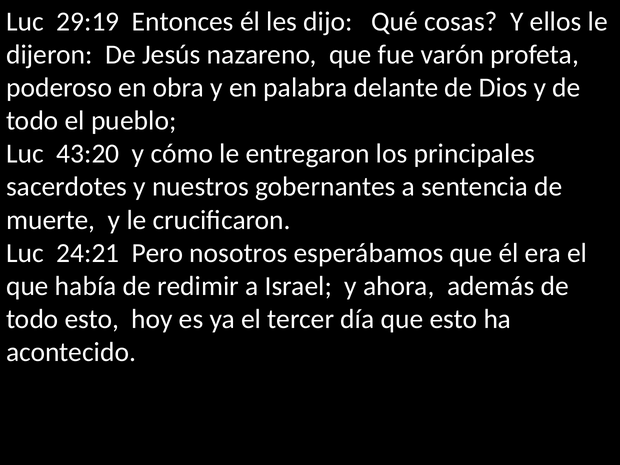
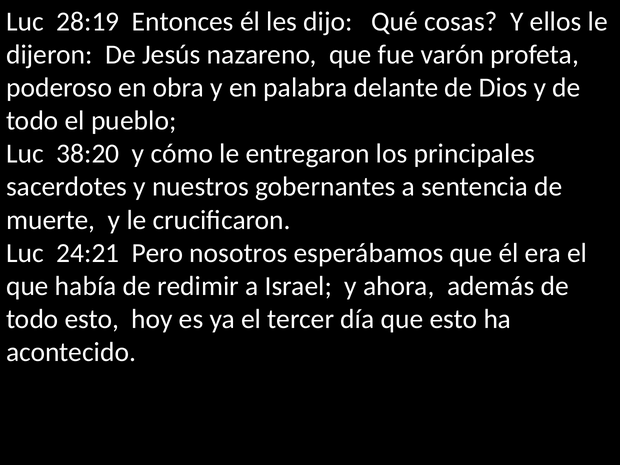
29:19: 29:19 -> 28:19 (88, 22)
43:20: 43:20 -> 38:20 (88, 154)
